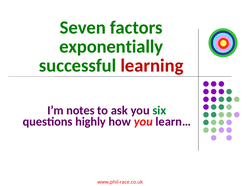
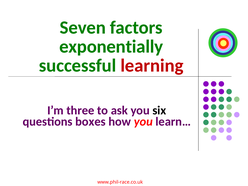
notes: notes -> three (80, 110)
six colour: green -> black (159, 110)
highly: highly -> boxes (90, 122)
